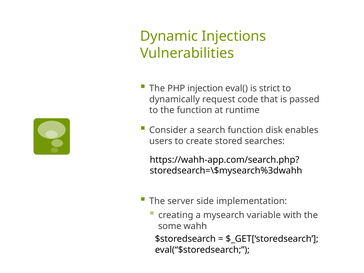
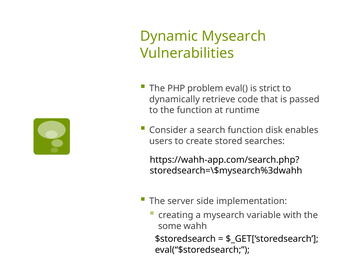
Dynamic Injections: Injections -> Mysearch (234, 36)
injection: injection -> problem (205, 88)
request: request -> retrieve (219, 99)
